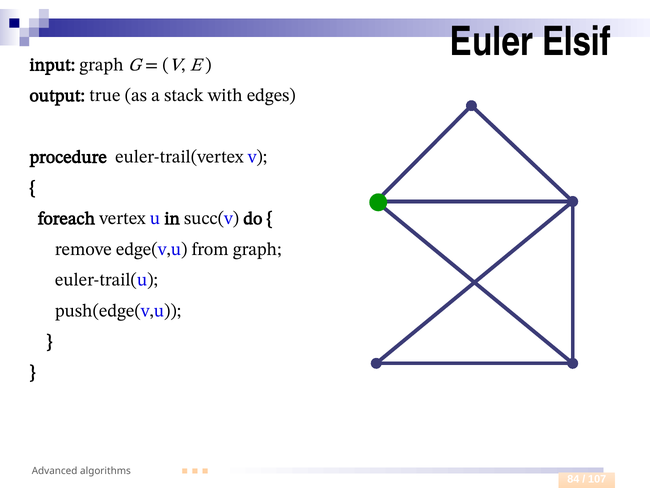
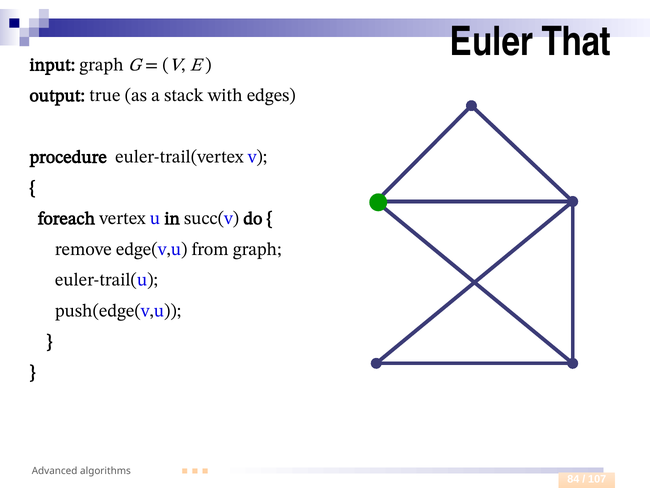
Elsif: Elsif -> That (576, 42)
